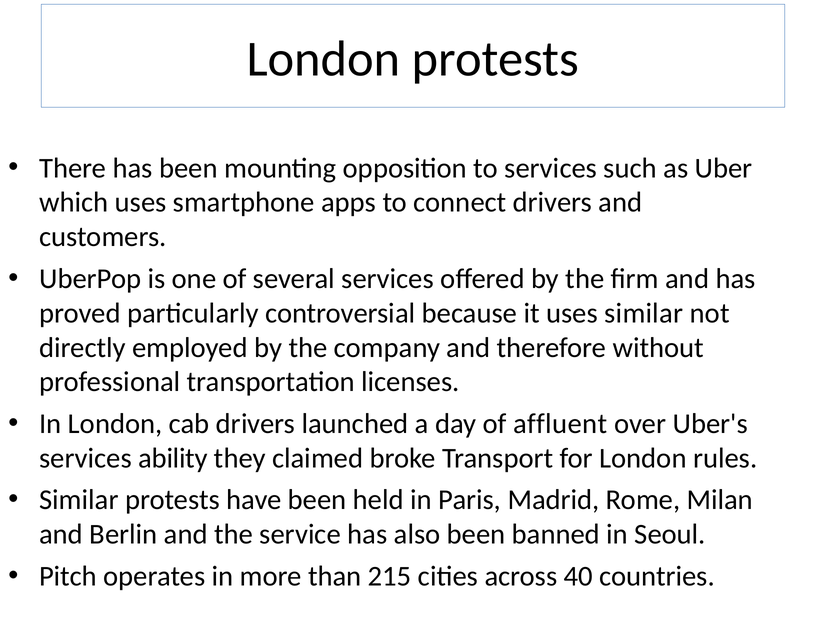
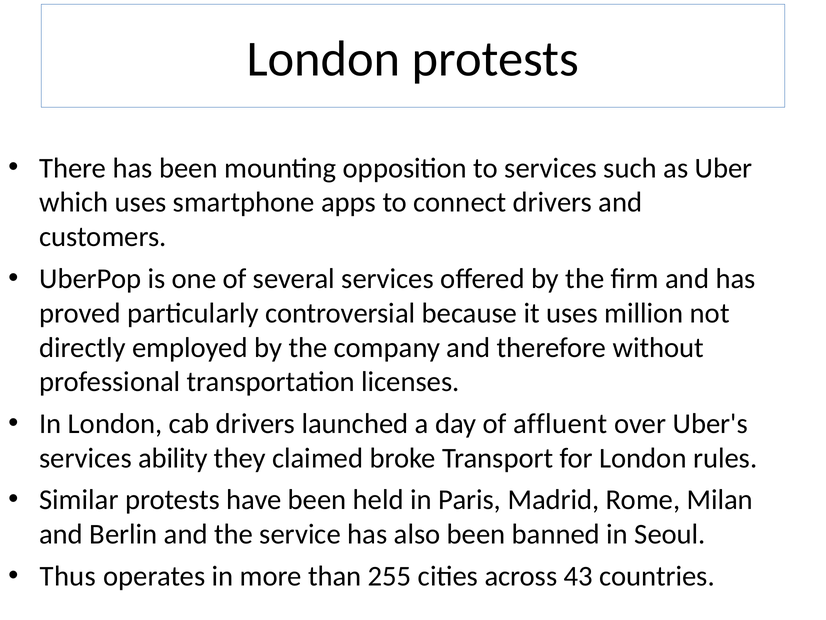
uses similar: similar -> million (644, 313)
Pitch: Pitch -> Thus (68, 576)
215: 215 -> 255 (390, 576)
40: 40 -> 43 (578, 576)
